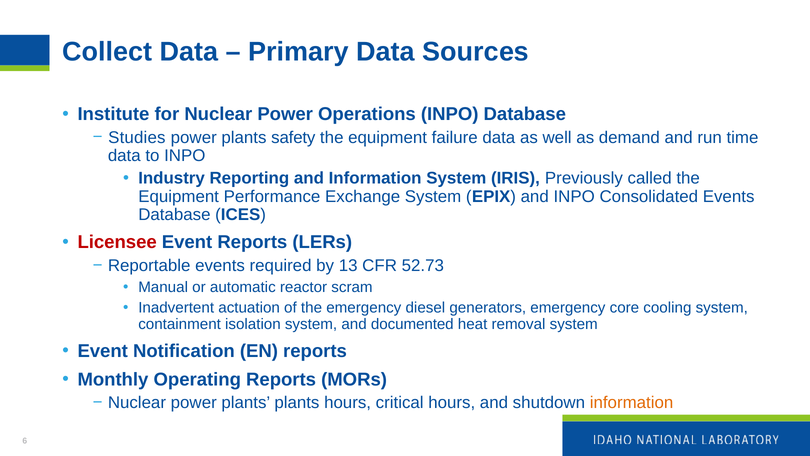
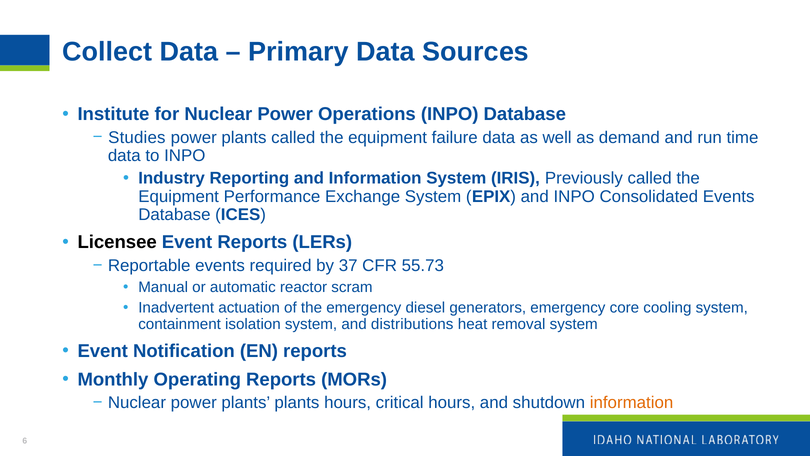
plants safety: safety -> called (293, 137)
Licensee colour: red -> black (117, 242)
13: 13 -> 37 (348, 265)
52.73: 52.73 -> 55.73 (423, 265)
documented: documented -> distributions (412, 324)
